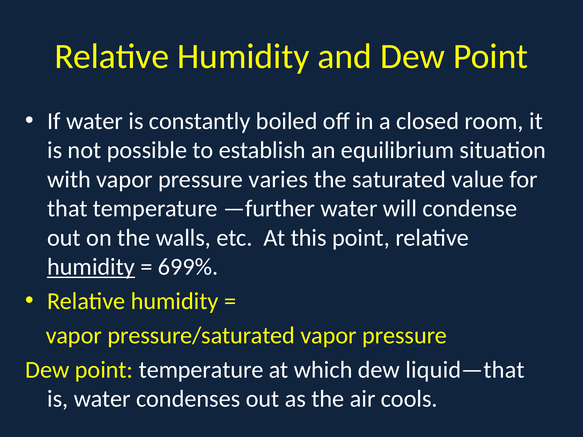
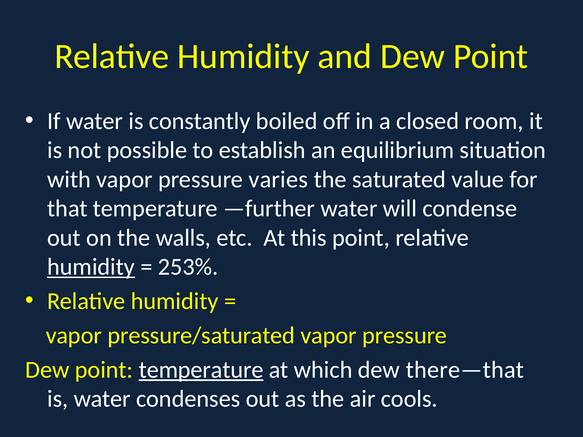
699%: 699% -> 253% (188, 267)
temperature underline: none -> present (201, 370)
liquid—that: liquid—that -> there—that (465, 370)
